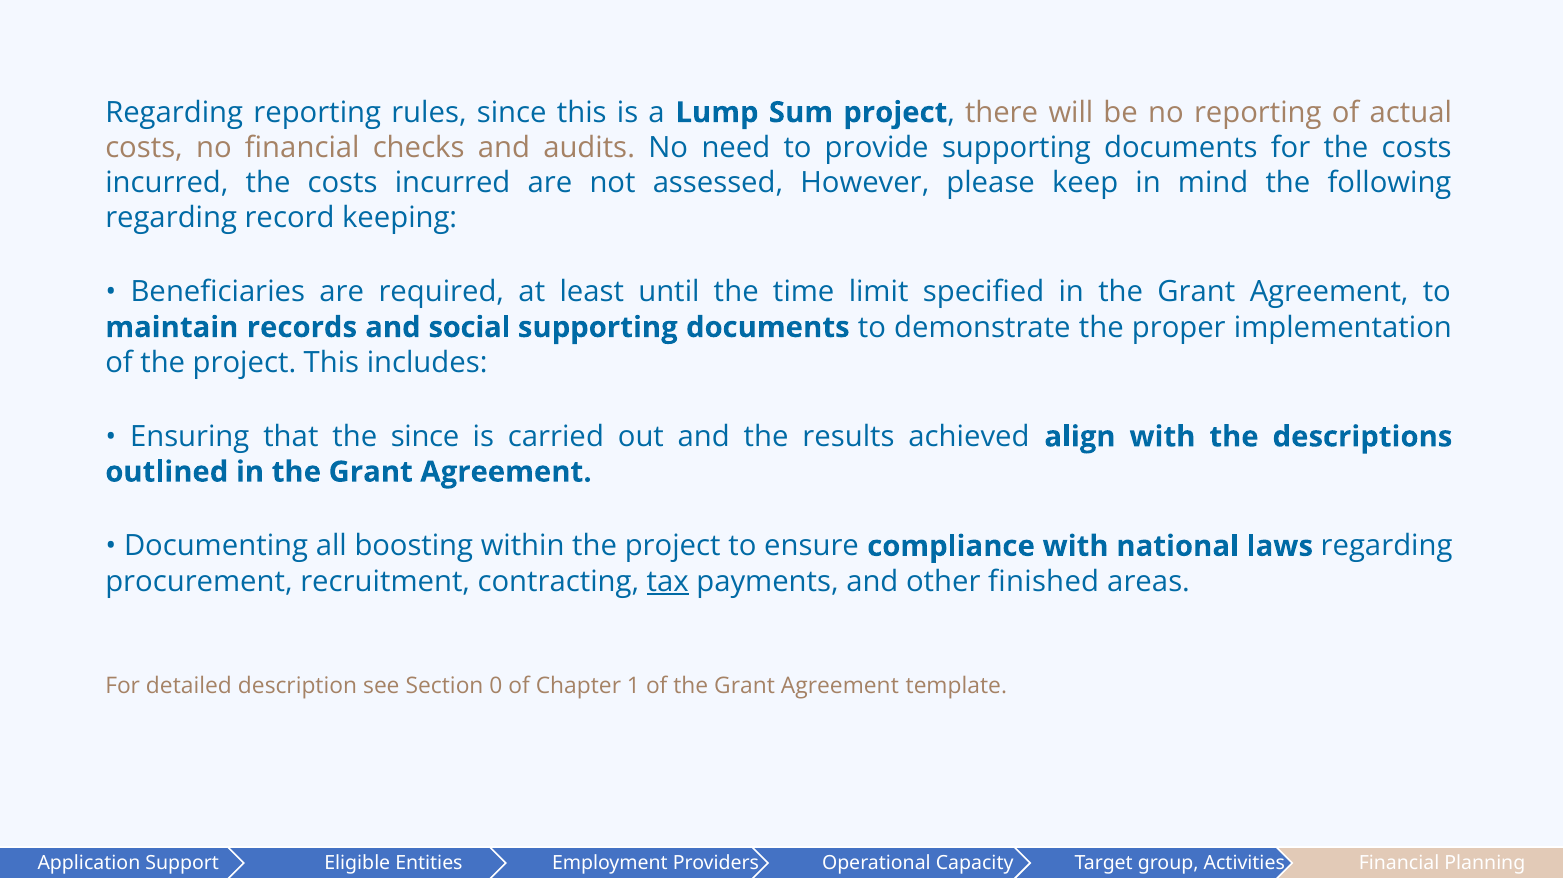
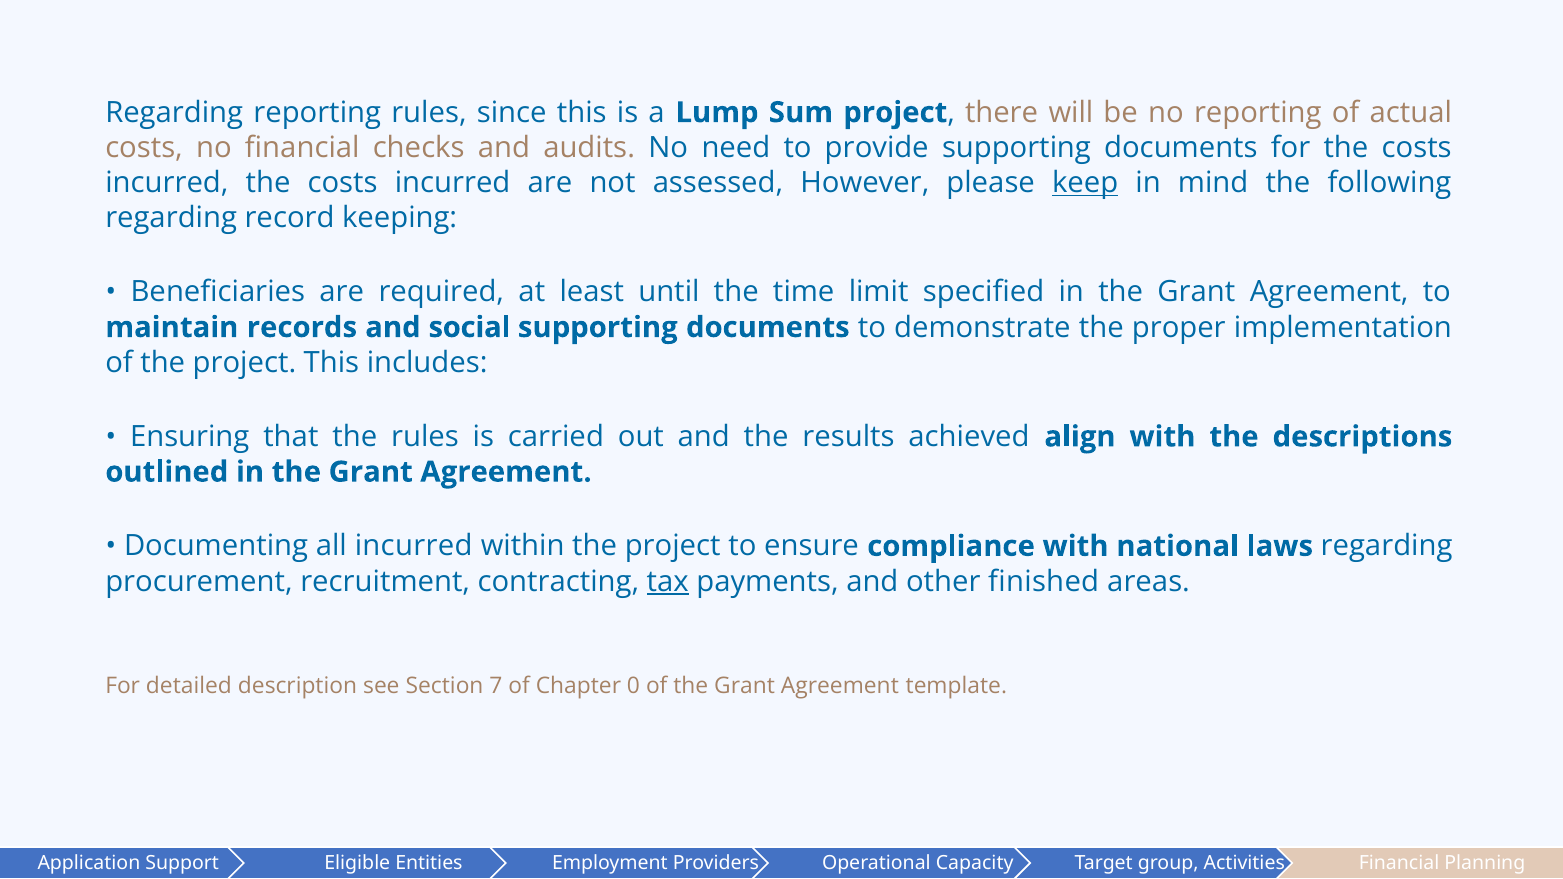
keep underline: none -> present (1085, 183)
the since: since -> rules (425, 437)
all boosting: boosting -> incurred (414, 546)
0: 0 -> 7 (496, 687)
1: 1 -> 0 (633, 687)
